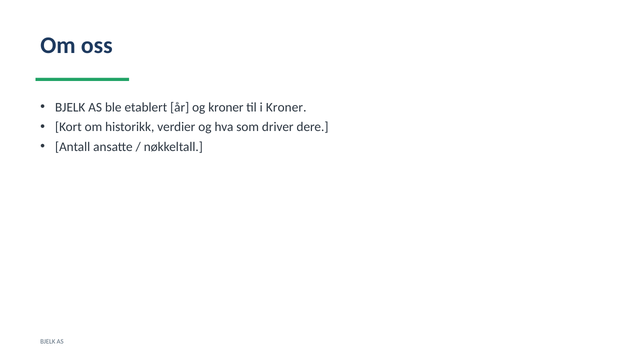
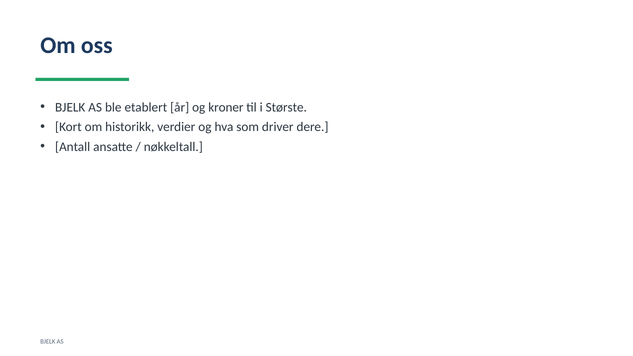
i Kroner: Kroner -> Største (286, 107)
